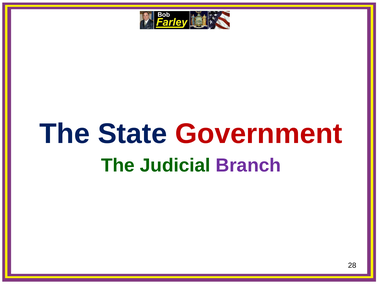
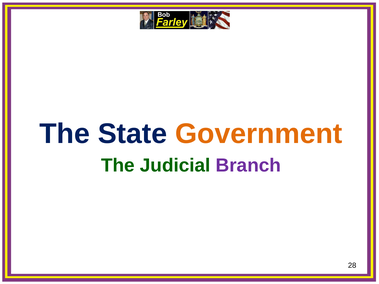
Government colour: red -> orange (259, 134)
